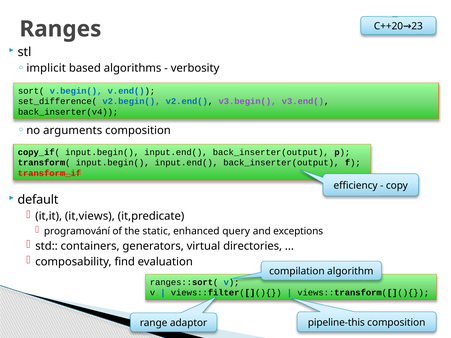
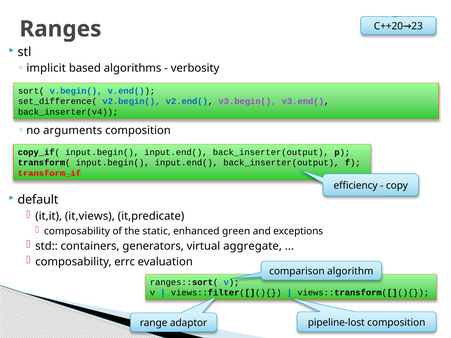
programování: programování -> composability (77, 231)
query: query -> green (236, 231)
directories: directories -> aggregate (253, 246)
find: find -> errc (125, 262)
compilation: compilation -> comparison (297, 271)
pipeline-this: pipeline-this -> pipeline-lost (336, 323)
